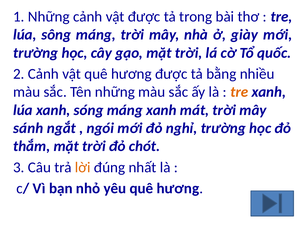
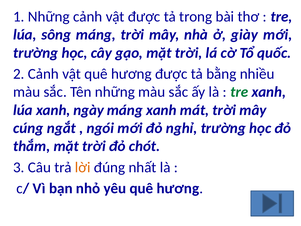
tre colour: orange -> green (239, 92)
sóng: sóng -> ngày (89, 110)
sánh: sánh -> cúng (28, 128)
